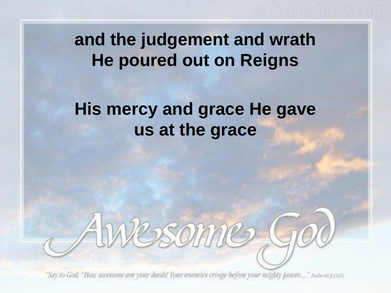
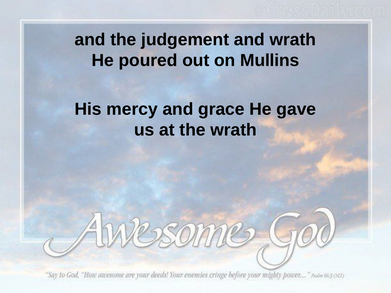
Reigns: Reigns -> Mullins (270, 61)
the grace: grace -> wrath (234, 130)
